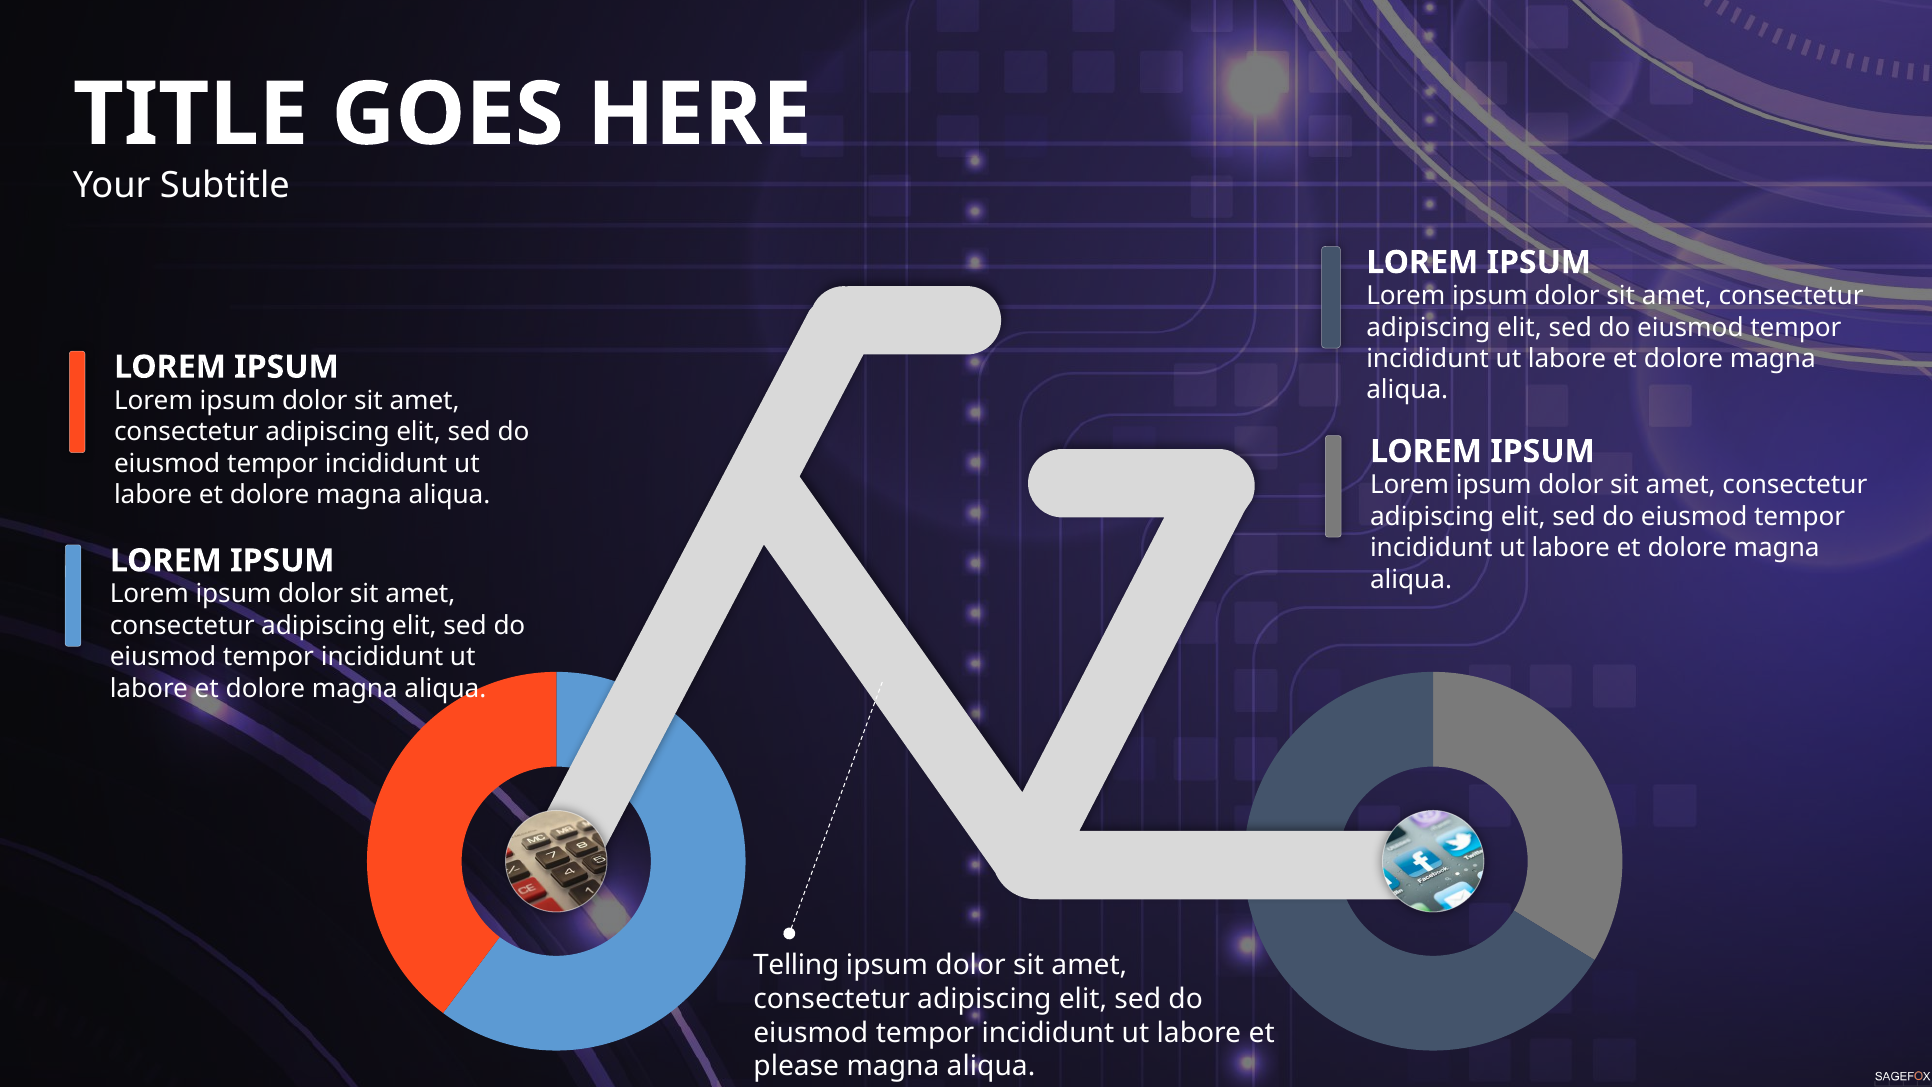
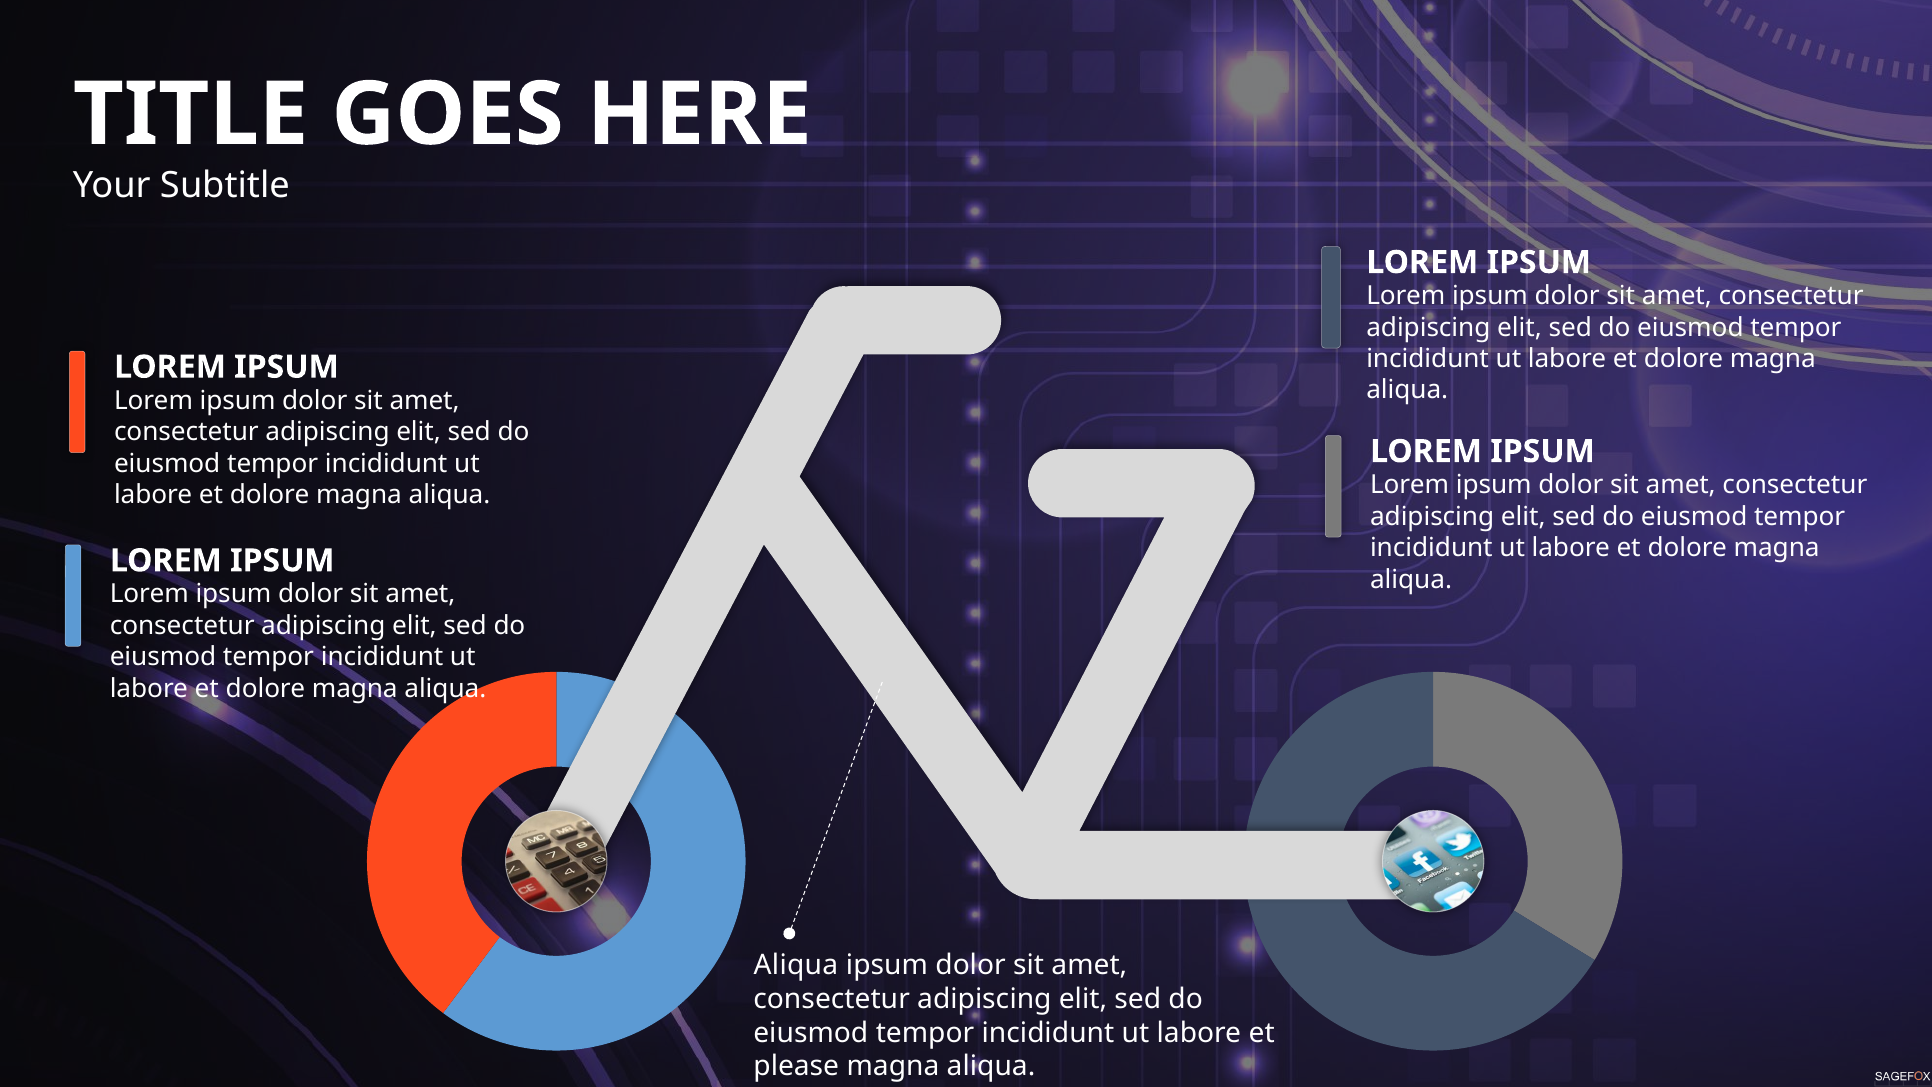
Telling: Telling -> Aliqua (796, 965)
